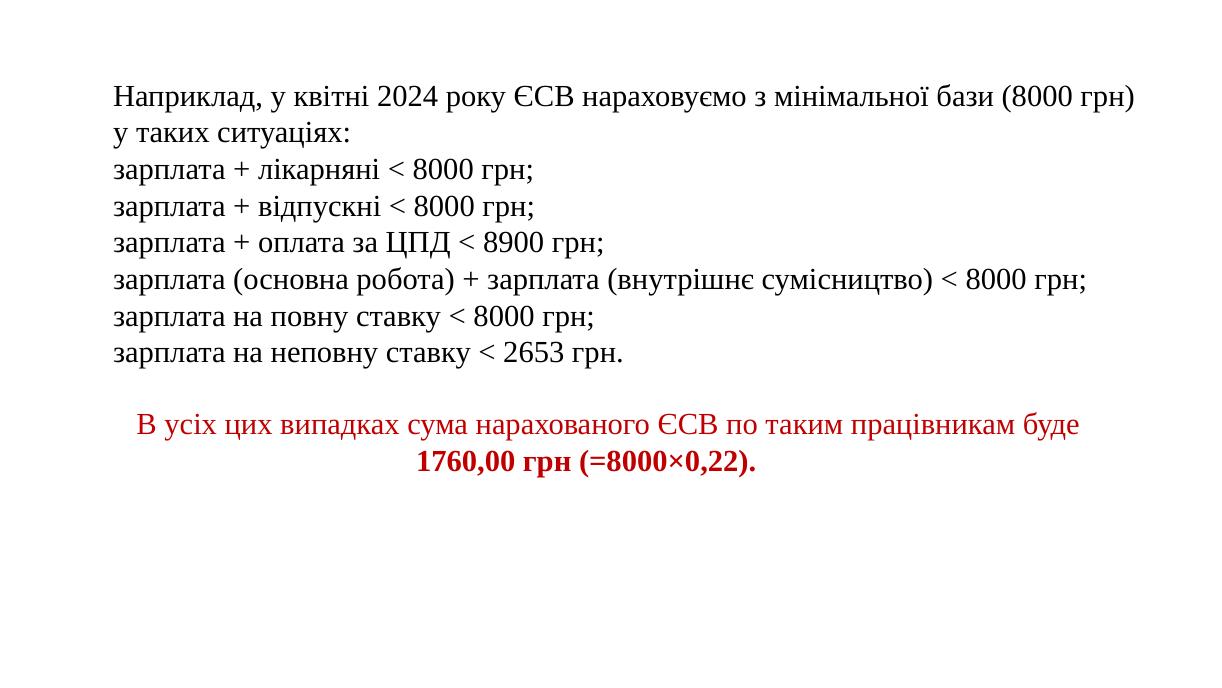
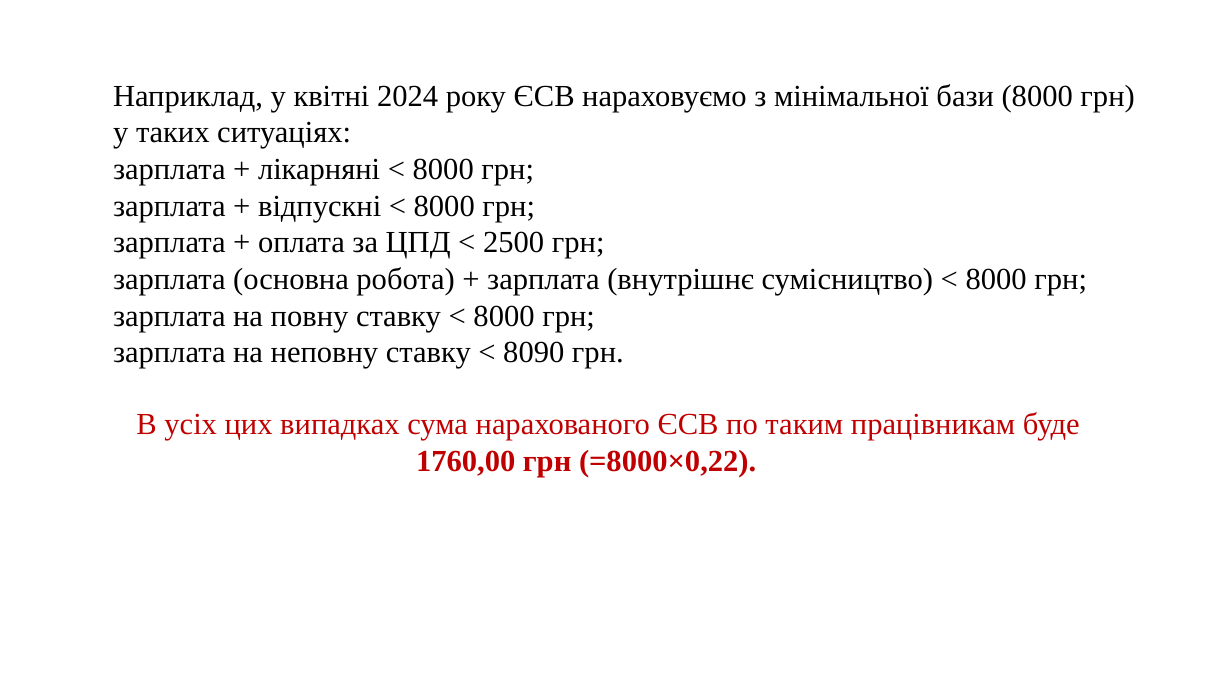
8900: 8900 -> 2500 (514, 243)
2653: 2653 -> 8090 (534, 353)
